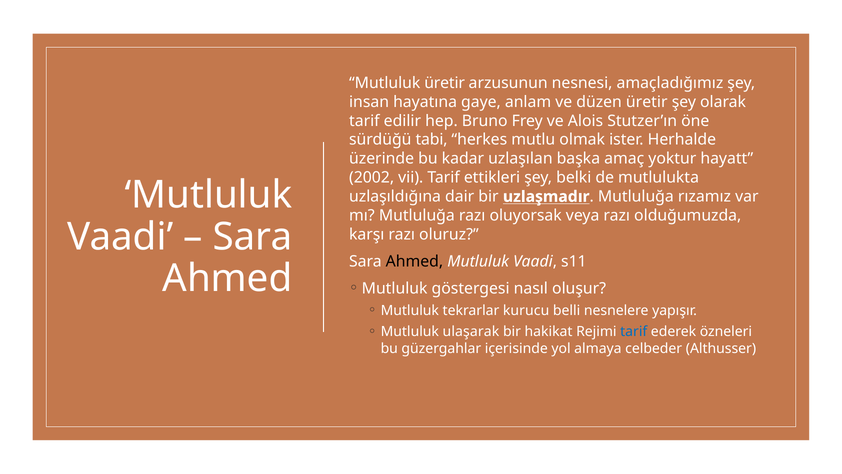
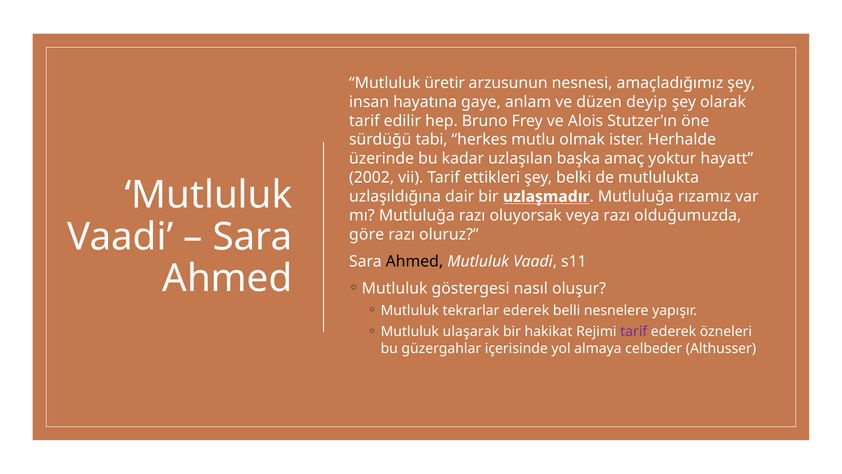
düzen üretir: üretir -> deyip (647, 102)
karşı: karşı -> göre (367, 234)
tekrarlar kurucu: kurucu -> ederek (526, 310)
tarif colour: blue -> purple (634, 331)
